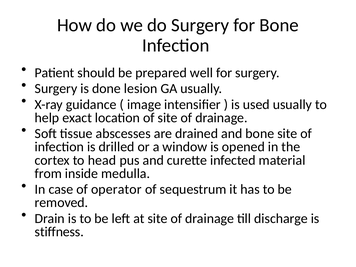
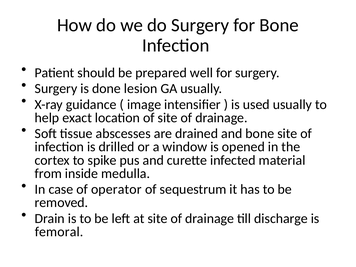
head: head -> spike (102, 160)
stiffness: stiffness -> femoral (59, 232)
